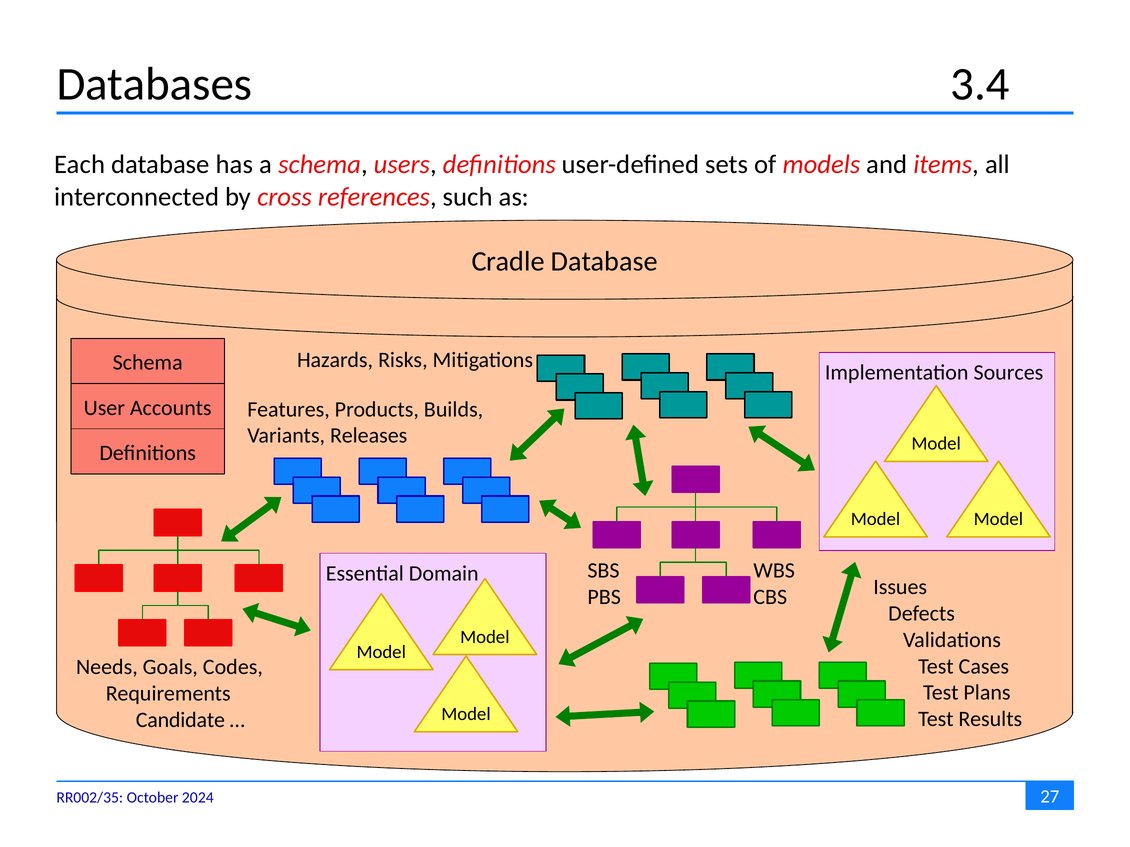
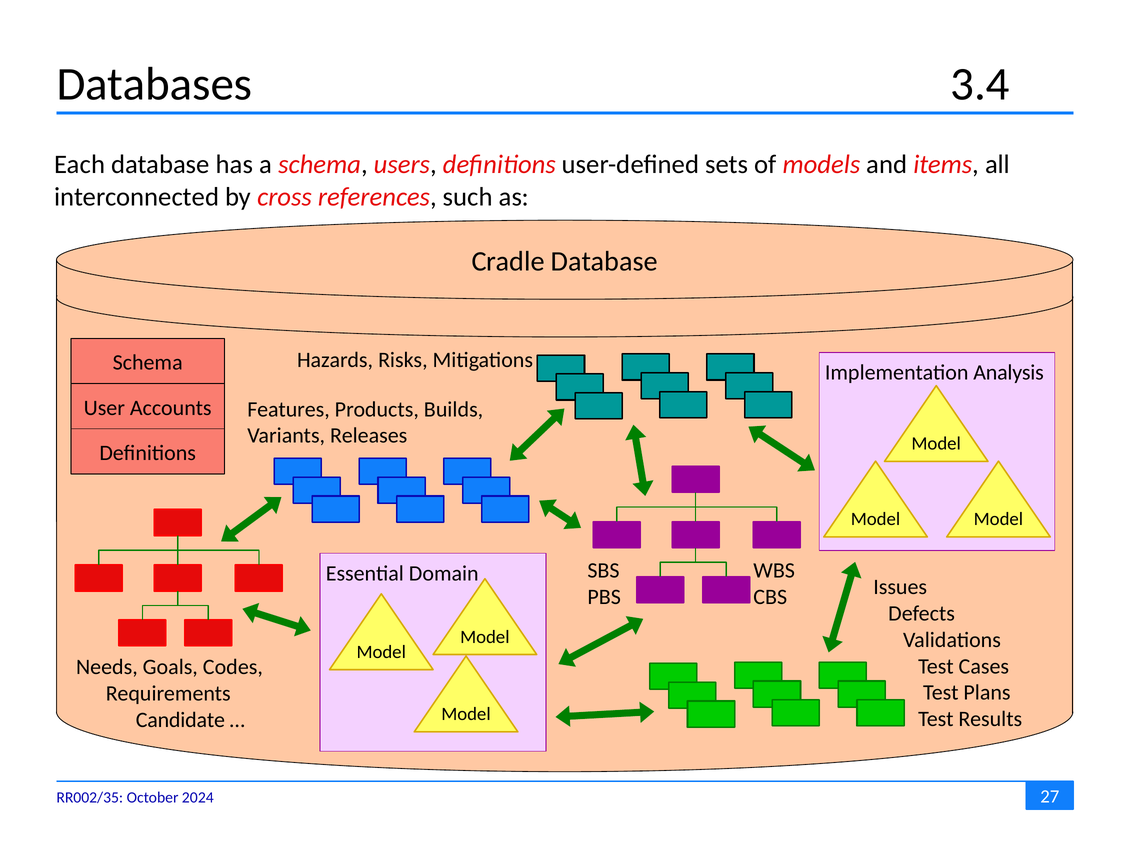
Sources: Sources -> Analysis (1009, 373)
